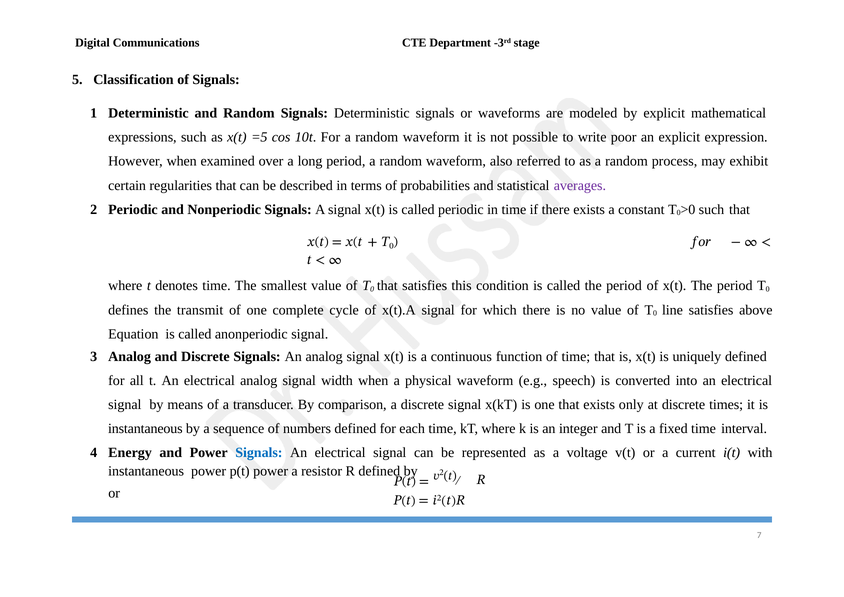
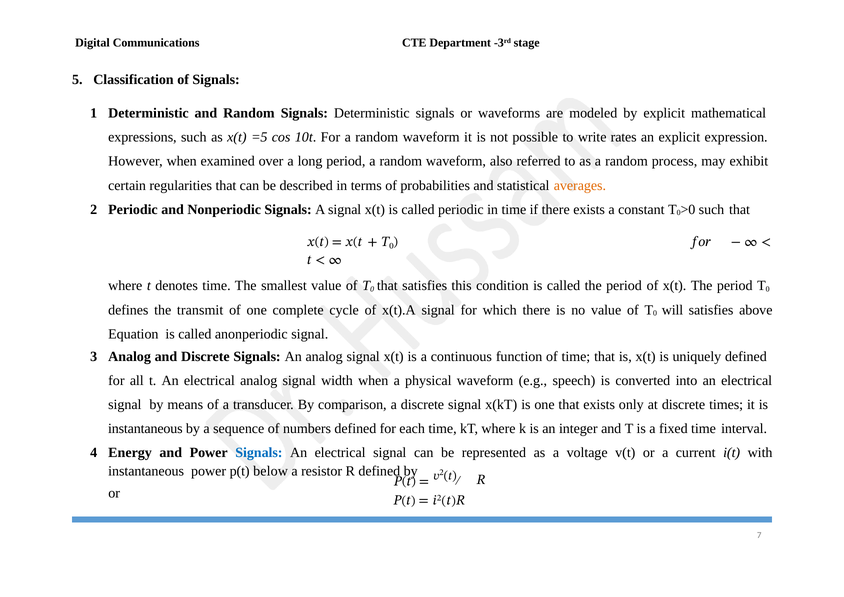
poor: poor -> rates (624, 137)
averages colour: purple -> orange (580, 185)
line: line -> will (672, 310)
p(t power: power -> below (271, 471)
